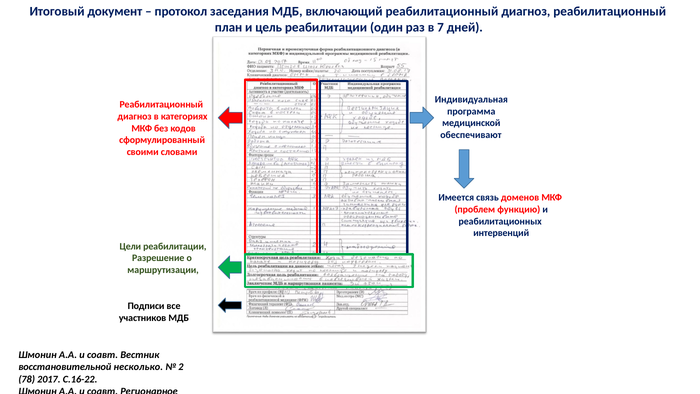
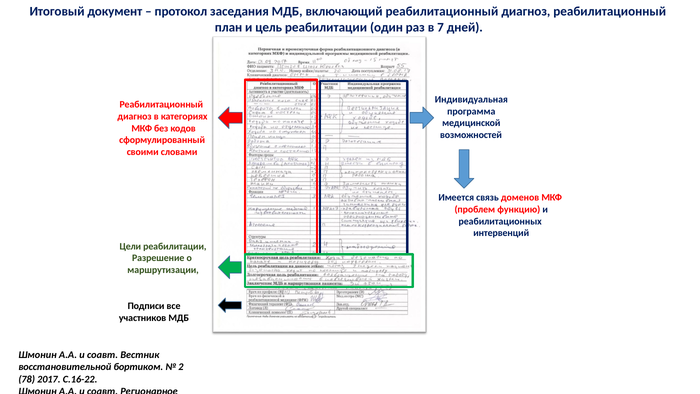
обеспечивают: обеспечивают -> возможностей (471, 135)
несколько: несколько -> бортиком (138, 367)
